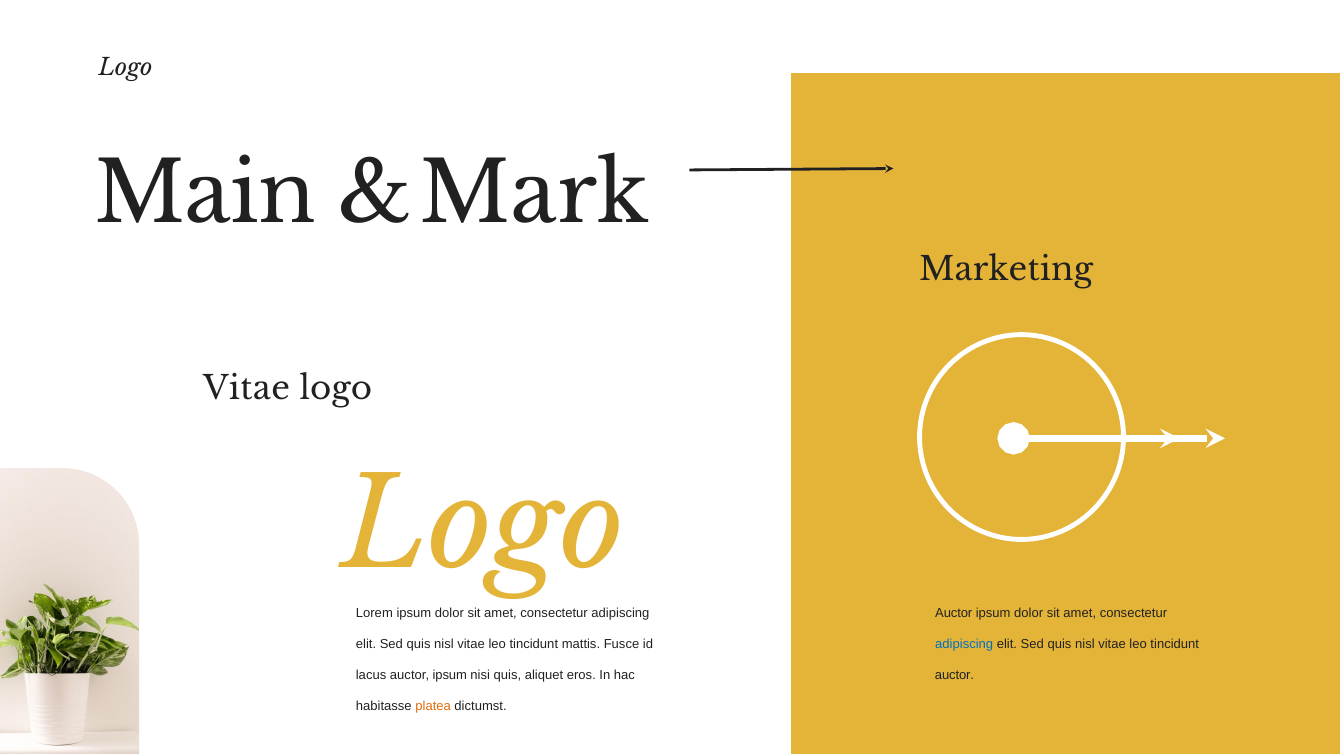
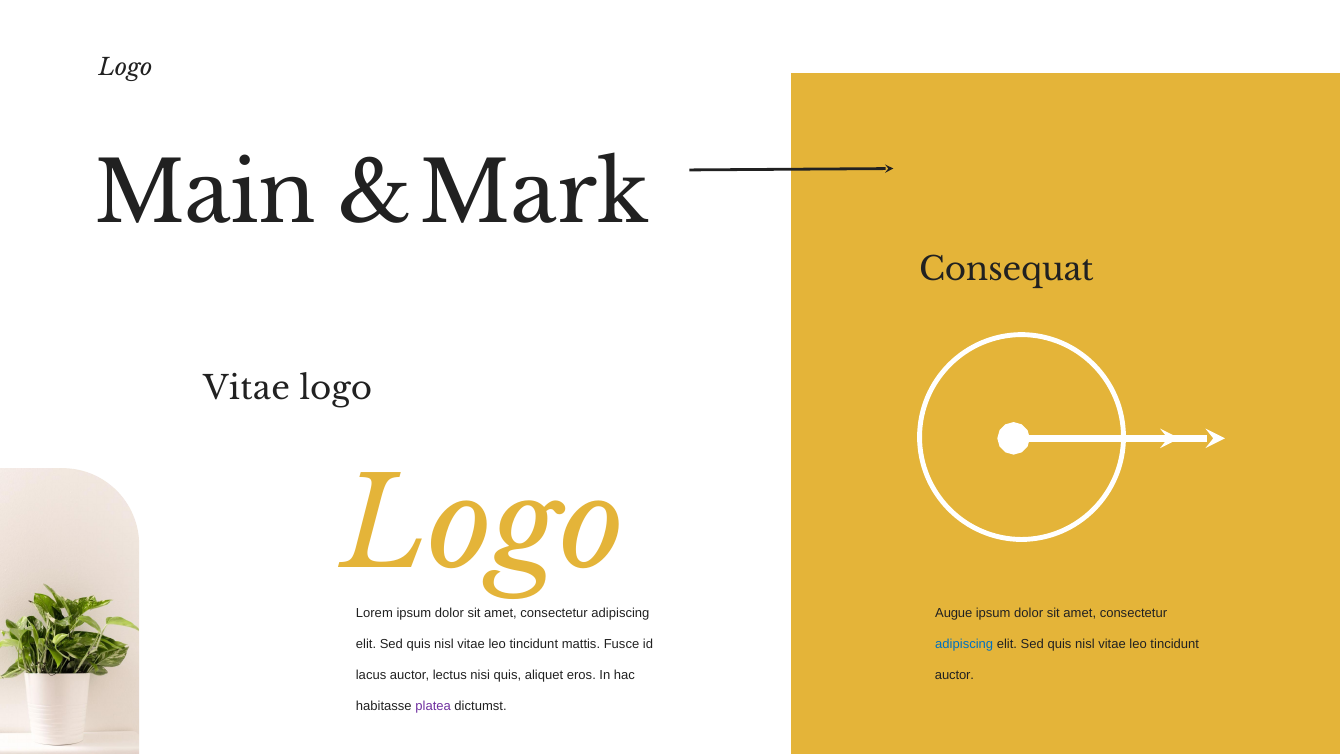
Marketing: Marketing -> Consequat (1006, 270)
Auctor: Auctor -> Augue (954, 612)
lacus auctor ipsum: ipsum -> lectus (450, 675)
platea colour: orange -> purple (433, 706)
